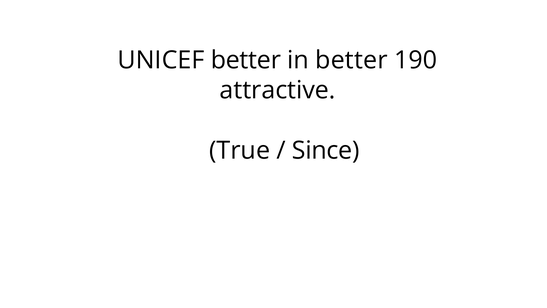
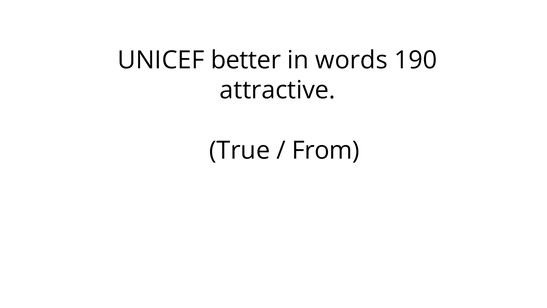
in better: better -> words (351, 60)
Since: Since -> From (326, 150)
